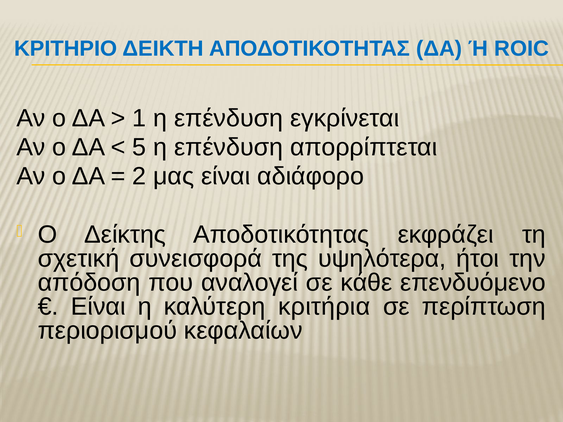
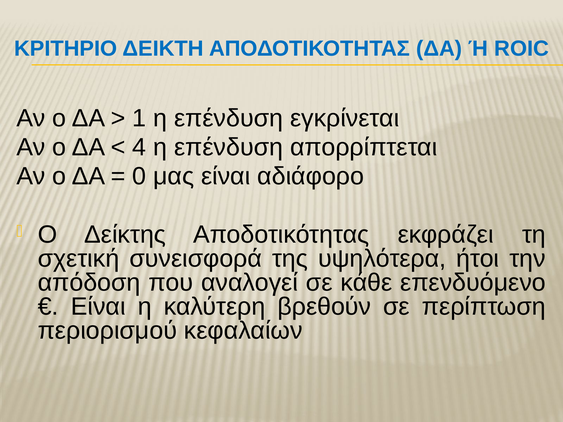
5: 5 -> 4 (139, 147)
2: 2 -> 0 (139, 177)
κριτήρια: κριτήρια -> βρεθούν (324, 307)
